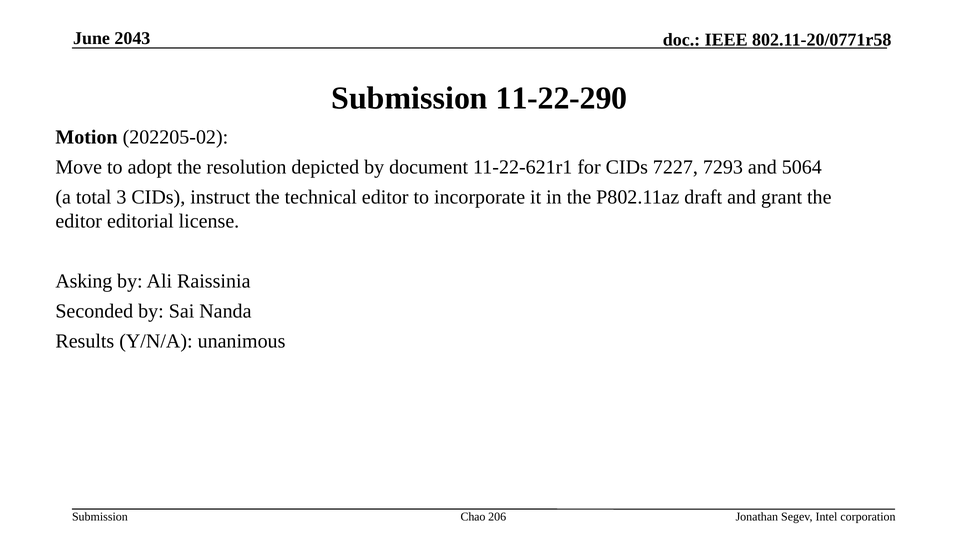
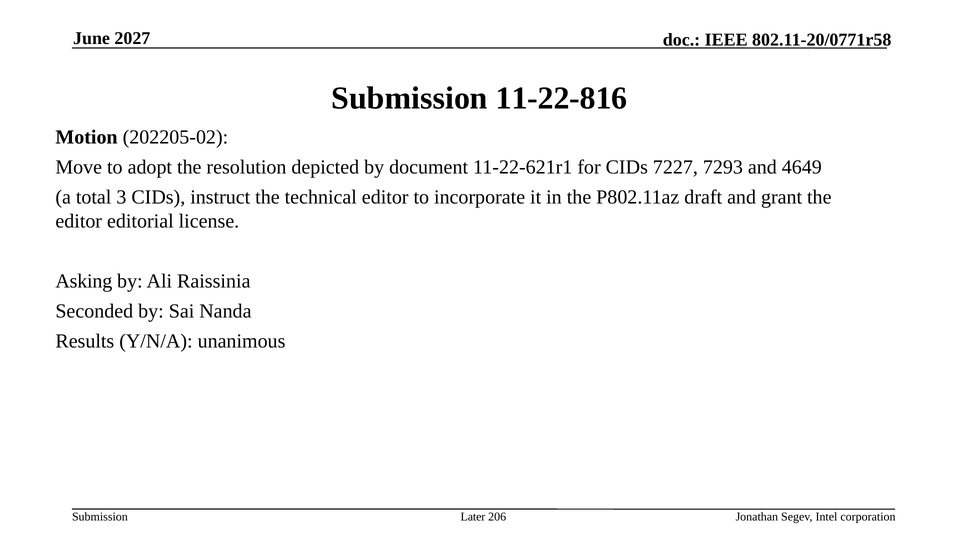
2043: 2043 -> 2027 (132, 38)
11-22-290: 11-22-290 -> 11-22-816 (562, 98)
5064: 5064 -> 4649 (802, 167)
Chao: Chao -> Later (473, 517)
